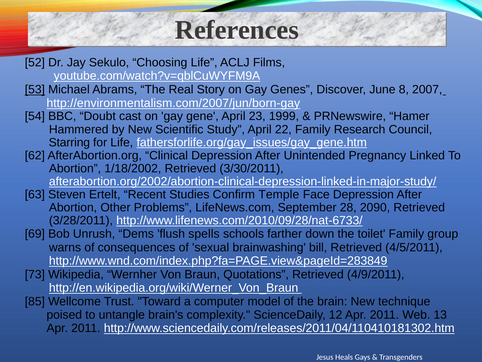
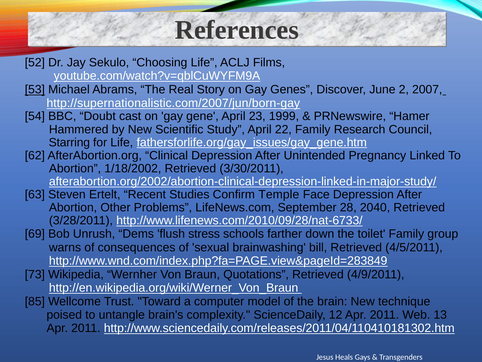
8: 8 -> 2 (404, 89)
http://environmentalism.com/2007/jun/born-gay: http://environmentalism.com/2007/jun/born-gay -> http://supernationalistic.com/2007/jun/born-gay (173, 103)
2090: 2090 -> 2040 (375, 207)
spells: spells -> stress (204, 234)
